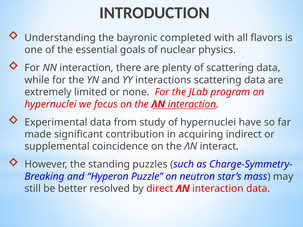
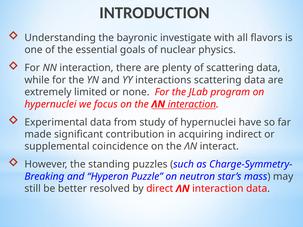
completed: completed -> investigate (186, 38)
